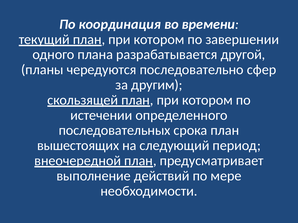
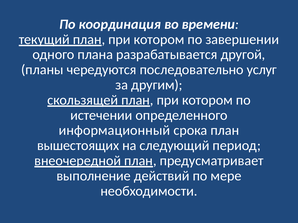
сфер: сфер -> услуг (262, 70)
последовательных: последовательных -> информационный (114, 131)
